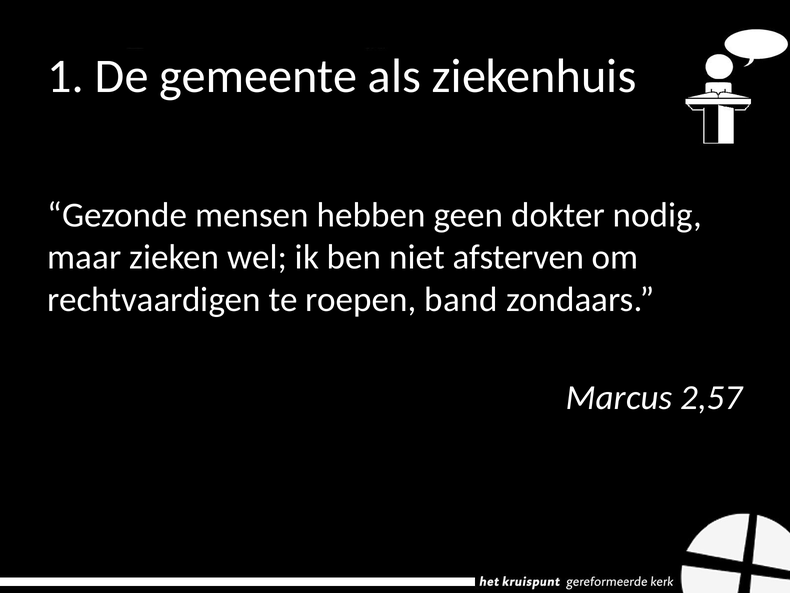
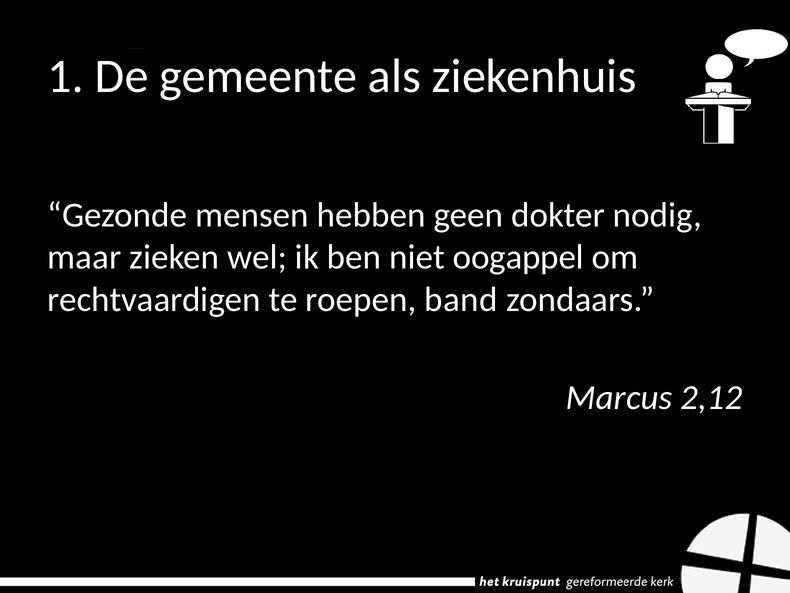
afsterven: afsterven -> oogappel (518, 257)
2,57: 2,57 -> 2,12 (711, 398)
